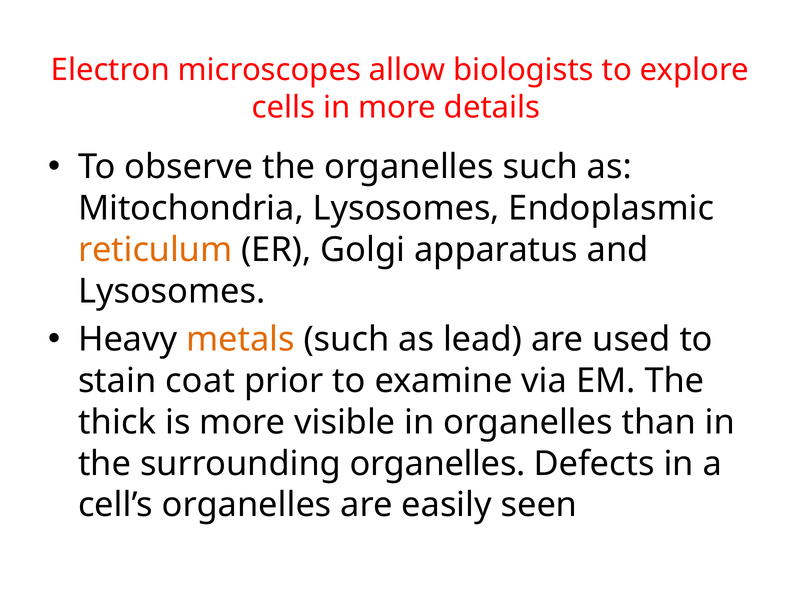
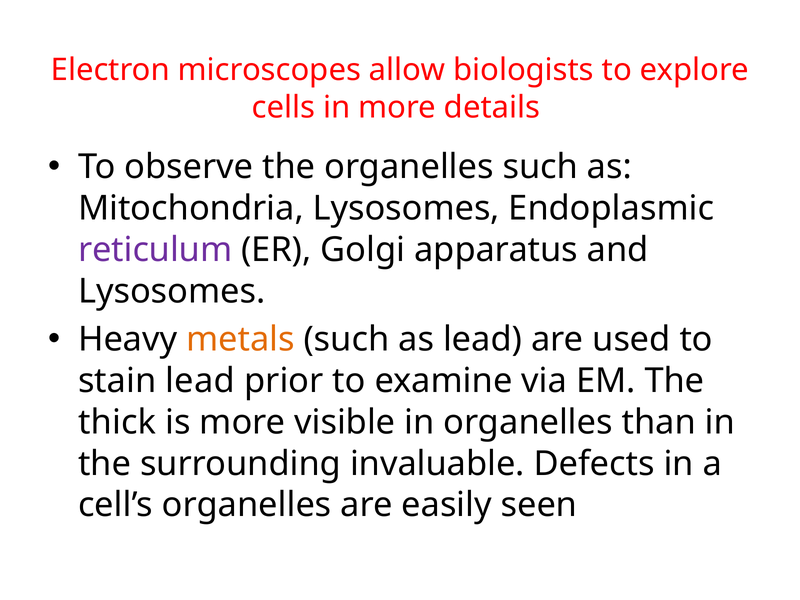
reticulum colour: orange -> purple (155, 250)
stain coat: coat -> lead (200, 381)
surrounding organelles: organelles -> invaluable (437, 464)
